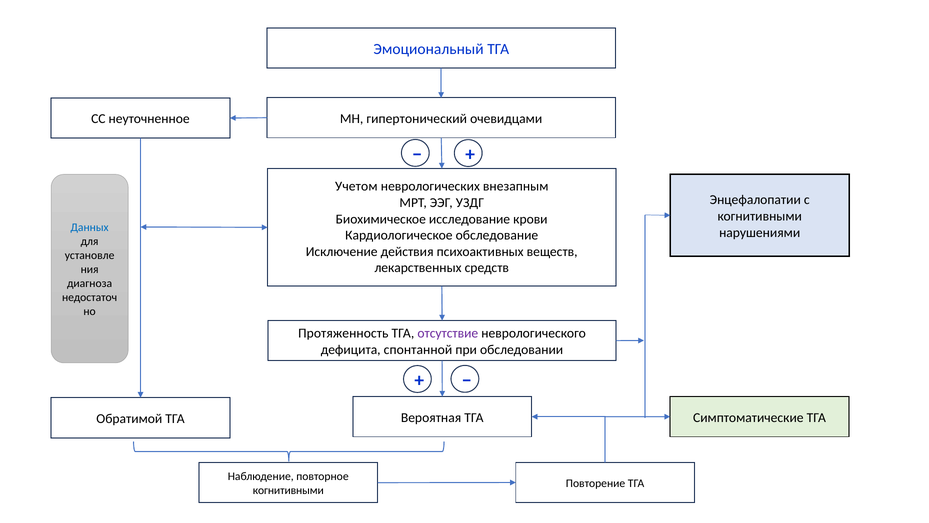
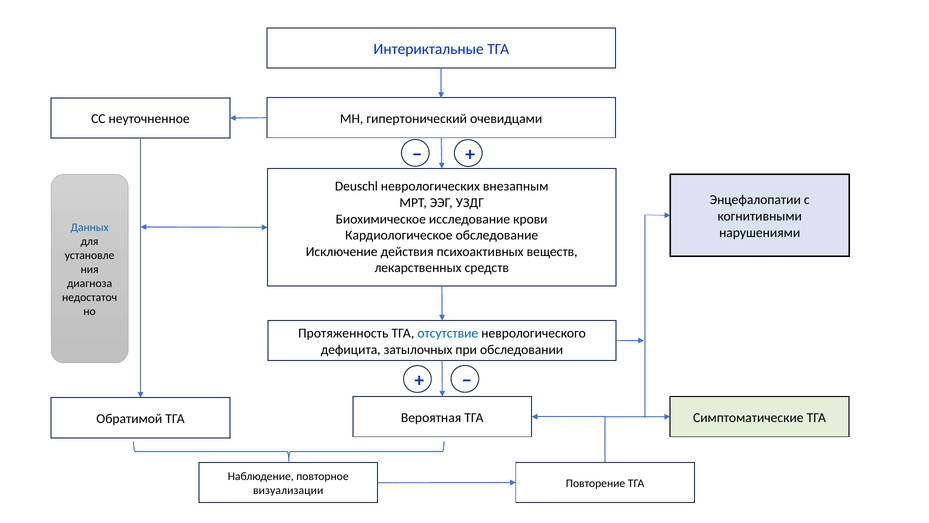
Эмоциональный: Эмоциональный -> Интериктальные (429, 49)
Учетом: Учетом -> Deuschl (356, 186)
отсутствие colour: purple -> blue (448, 333)
спонтанной: спонтанной -> затылочных (418, 349)
когнитивными: когнитивными -> визуализации (288, 490)
